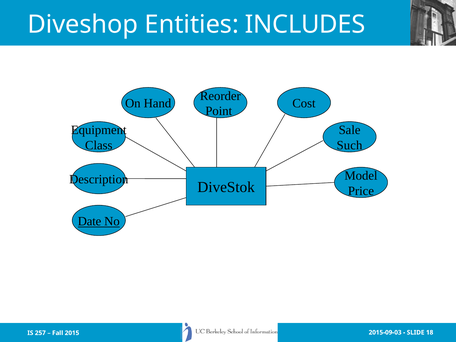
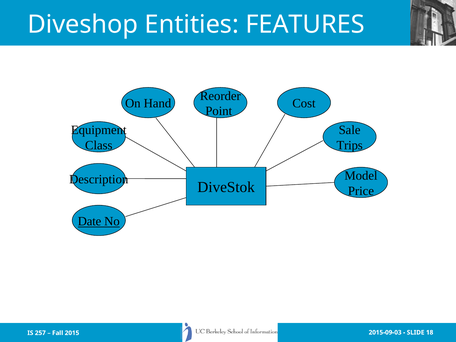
INCLUDES: INCLUDES -> FEATURES (305, 25)
Such: Such -> Trips (350, 145)
